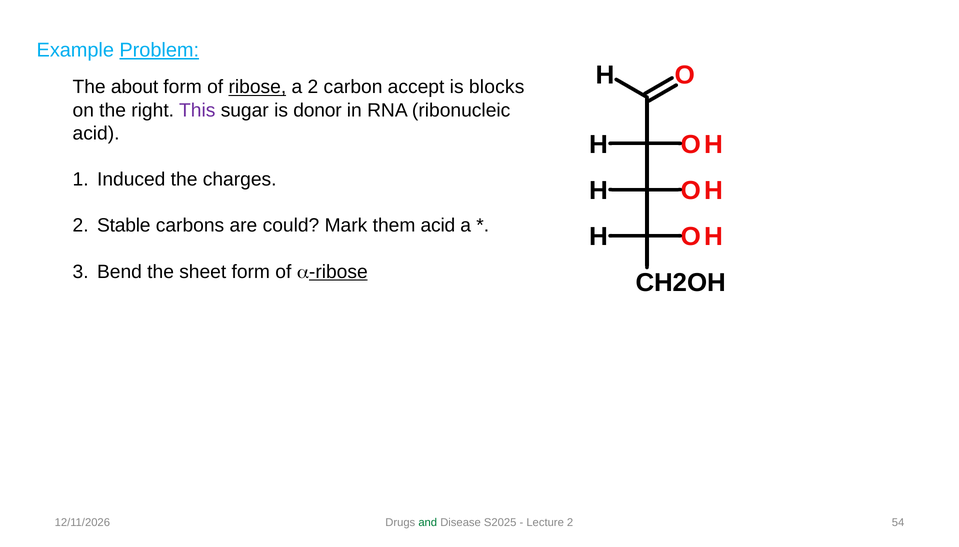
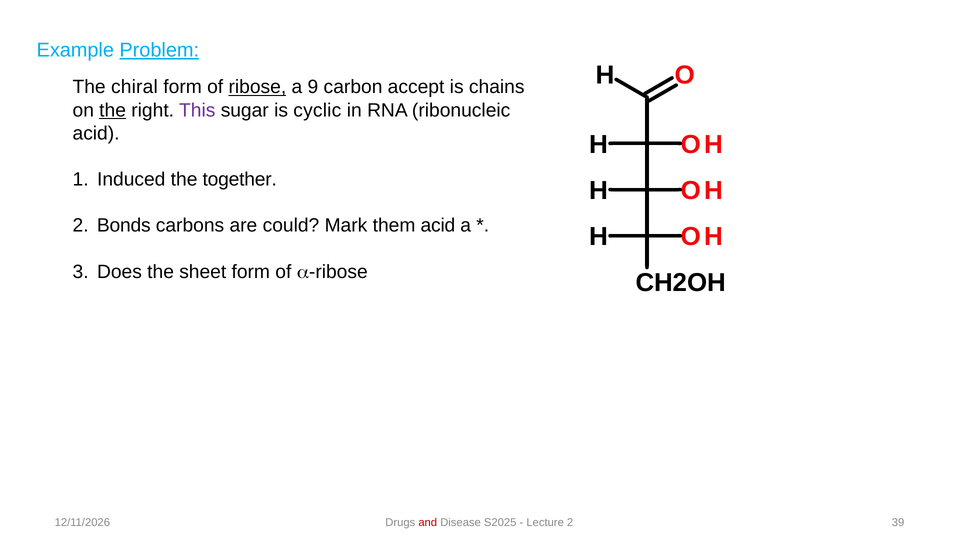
about: about -> chiral (134, 87)
a 2: 2 -> 9 (313, 87)
blocks: blocks -> chains (497, 87)
the underline: none -> present (113, 110)
donor: donor -> cyclic (317, 110)
charges: charges -> together (240, 179)
Stable: Stable -> Bonds (124, 226)
Bend: Bend -> Does (119, 272)
ribose underline: present -> none (338, 272)
and colour: green -> red (428, 522)
54: 54 -> 39 (898, 522)
